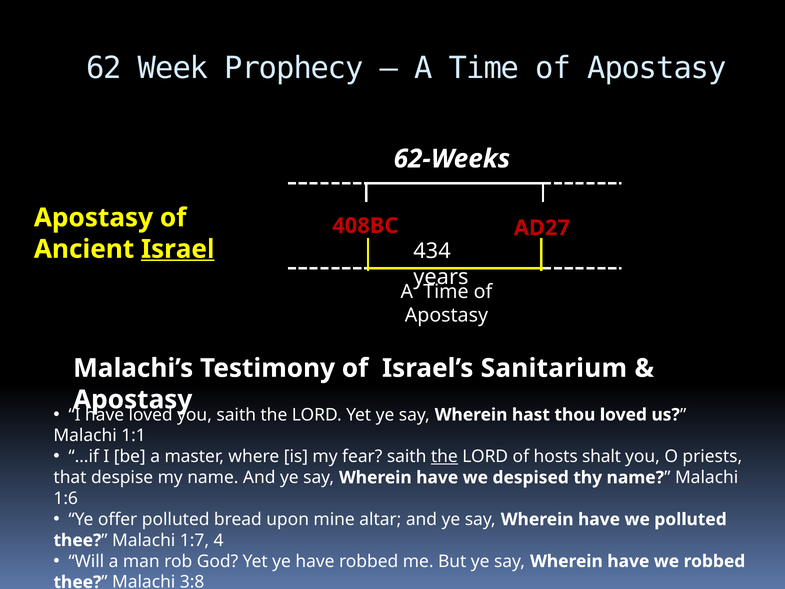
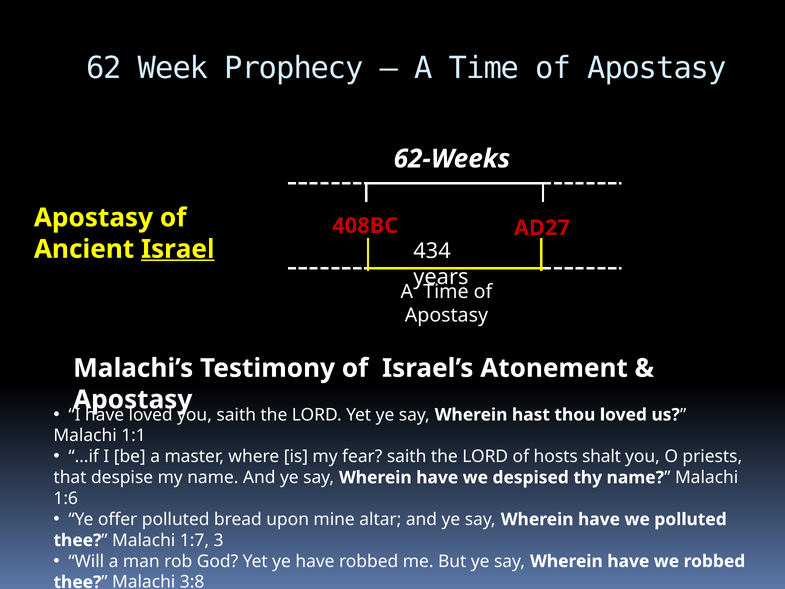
Sanitarium: Sanitarium -> Atonement (554, 368)
the underline: present -> none (444, 456)
4: 4 -> 3 (219, 540)
